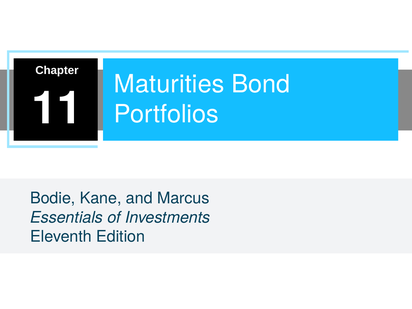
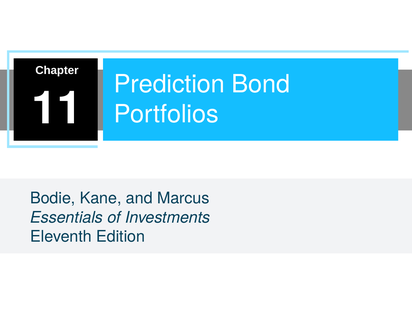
Maturities: Maturities -> Prediction (169, 84)
